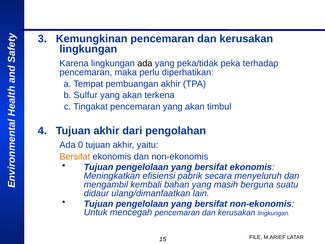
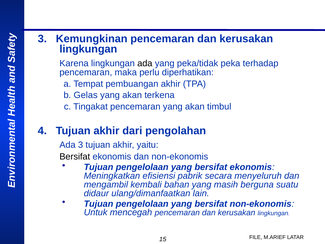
Sulfur: Sulfur -> Gelas (86, 95)
Ada 0: 0 -> 3 (81, 145)
Bersifat colour: orange -> black (75, 157)
